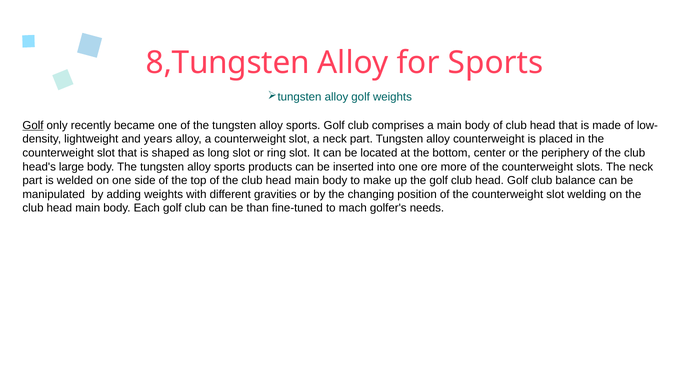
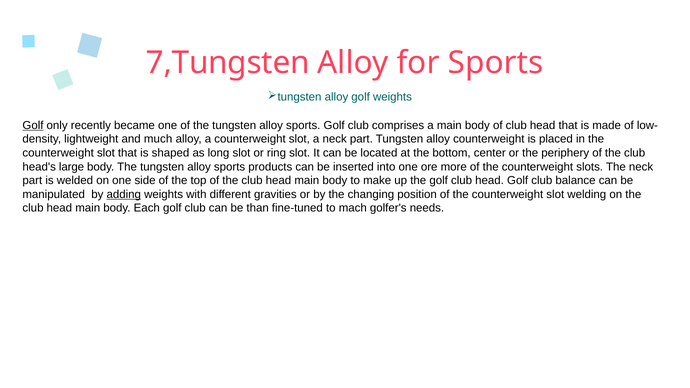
8,Tungsten: 8,Tungsten -> 7,Tungsten (228, 63)
years: years -> much (158, 139)
adding underline: none -> present (124, 194)
